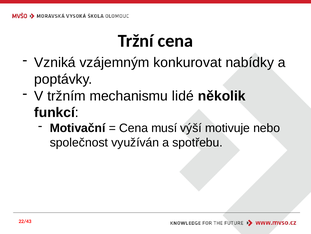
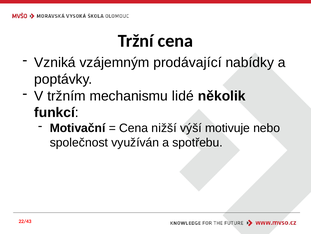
konkurovat: konkurovat -> prodávající (187, 62)
musí: musí -> nižší (164, 128)
